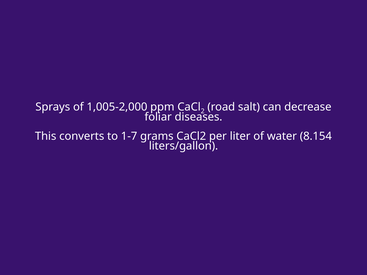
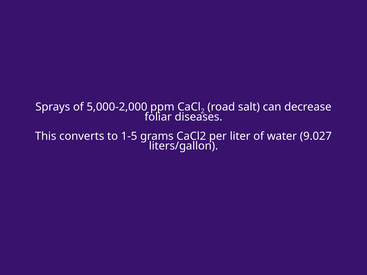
1,005-2,000: 1,005-2,000 -> 5,000-2,000 (117, 107)
1-7: 1-7 -> 1-5 (129, 136)
8.154: 8.154 -> 9.027 (316, 136)
